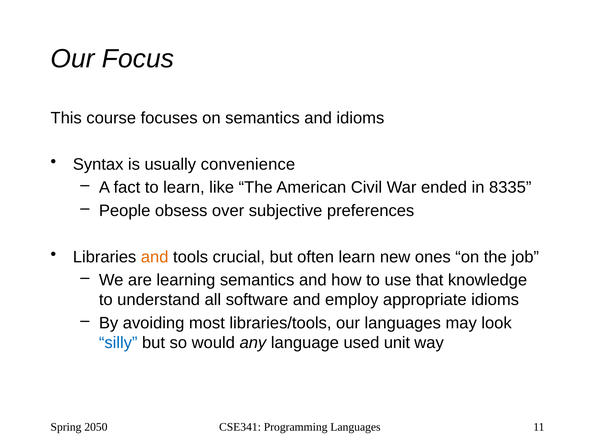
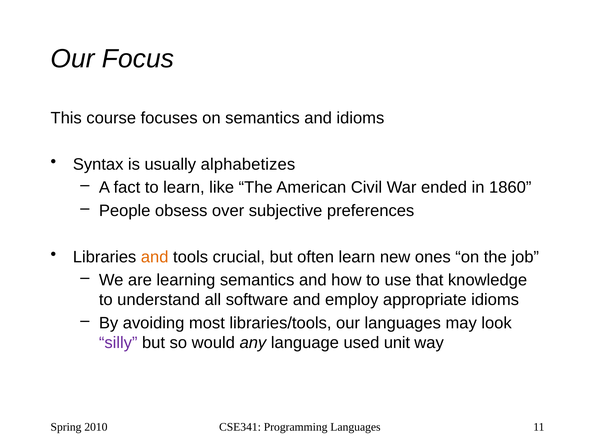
convenience: convenience -> alphabetizes (248, 164)
8335: 8335 -> 1860 (510, 188)
silly colour: blue -> purple (118, 343)
2050: 2050 -> 2010 (96, 427)
